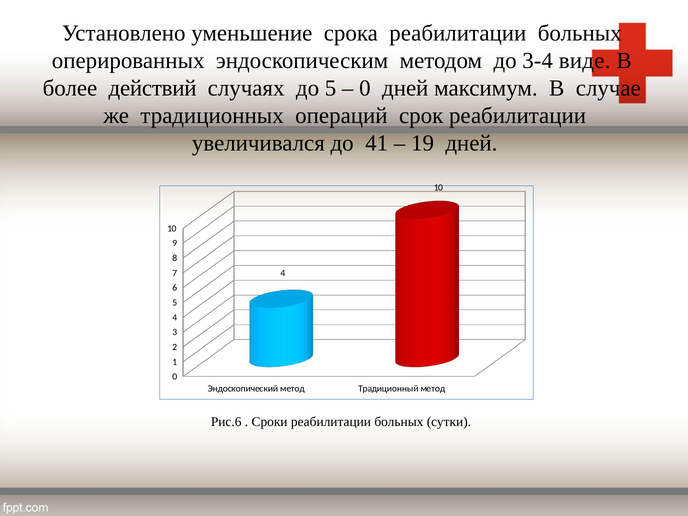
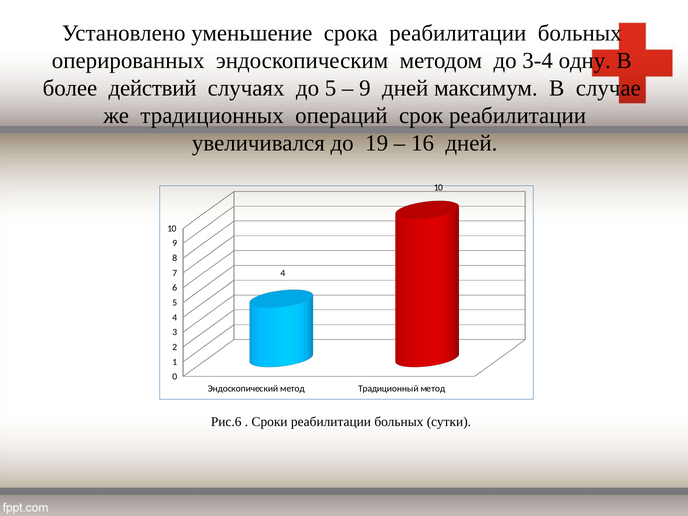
виде: виде -> одну (585, 61)
0: 0 -> 9 (365, 88)
41: 41 -> 19 (377, 143)
19: 19 -> 16 (423, 143)
